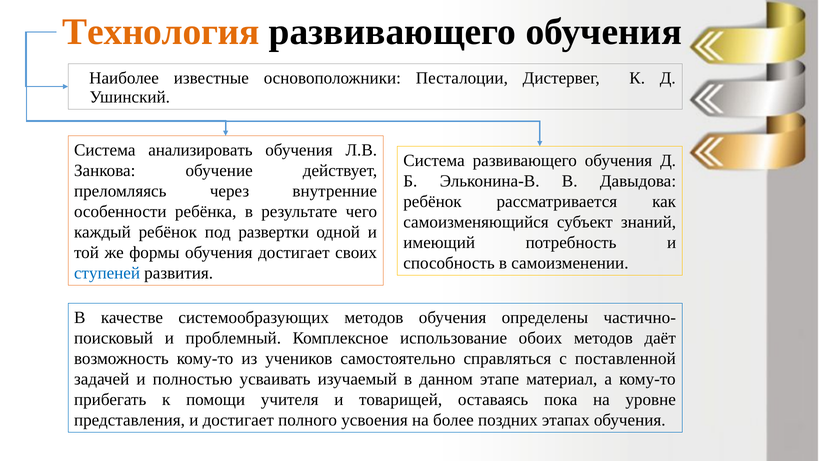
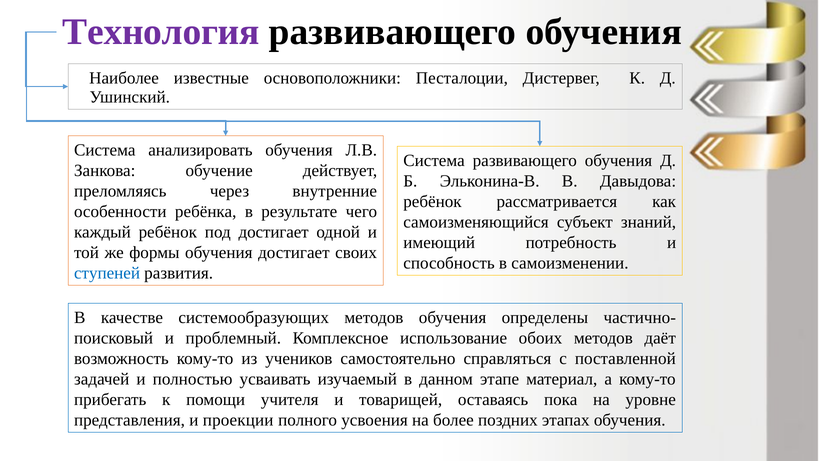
Технология colour: orange -> purple (161, 32)
под развертки: развертки -> достигает (274, 232)
и достигает: достигает -> проекции (238, 420)
